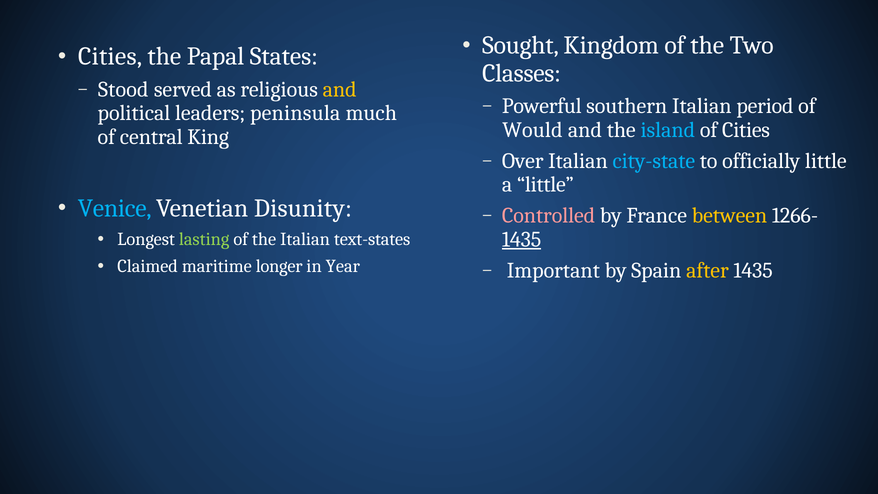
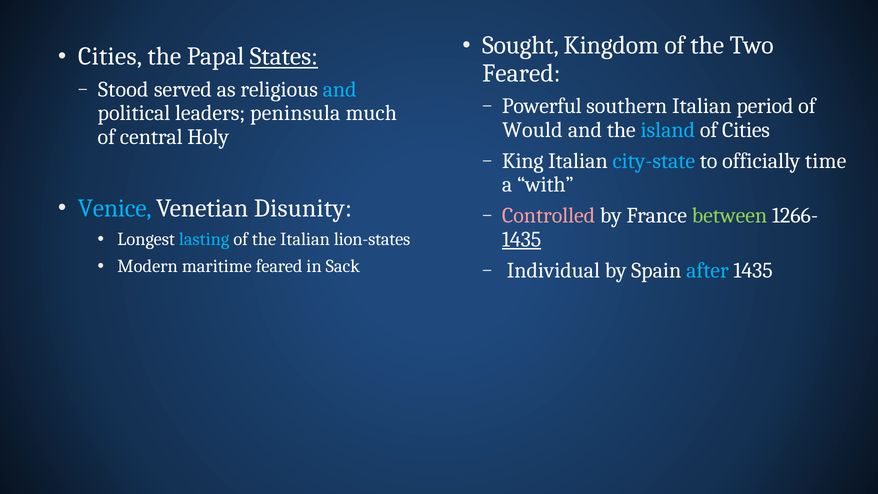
States underline: none -> present (284, 57)
Classes: Classes -> Feared (521, 73)
and colour: yellow -> light blue (340, 90)
King: King -> Holy (208, 137)
Over: Over -> King (523, 161)
officially little: little -> time (826, 161)
a little: little -> with (545, 185)
between colour: yellow -> light green (730, 216)
lasting colour: light green -> light blue (204, 239)
text-states: text-states -> lion-states (372, 239)
Claimed: Claimed -> Modern (148, 266)
maritime longer: longer -> feared (279, 266)
Year: Year -> Sack (343, 266)
Important: Important -> Individual (553, 270)
after colour: yellow -> light blue (707, 270)
